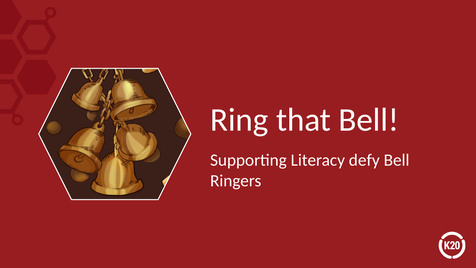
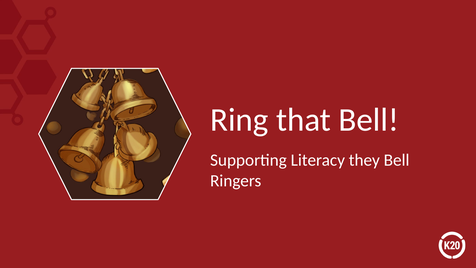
defy: defy -> they (364, 160)
